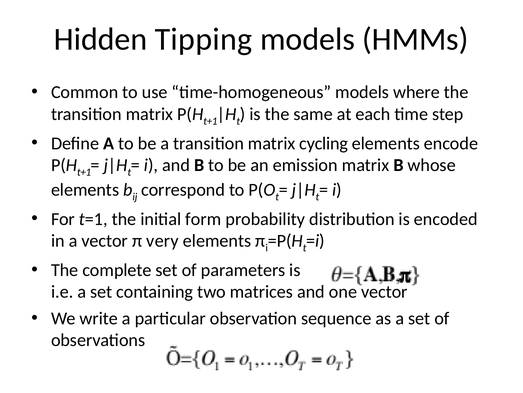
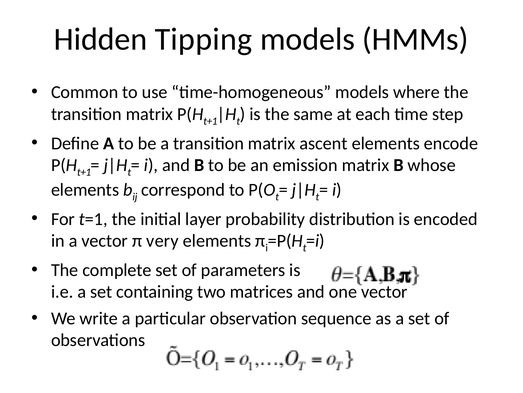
cycling: cycling -> ascent (324, 143)
form: form -> layer (203, 219)
